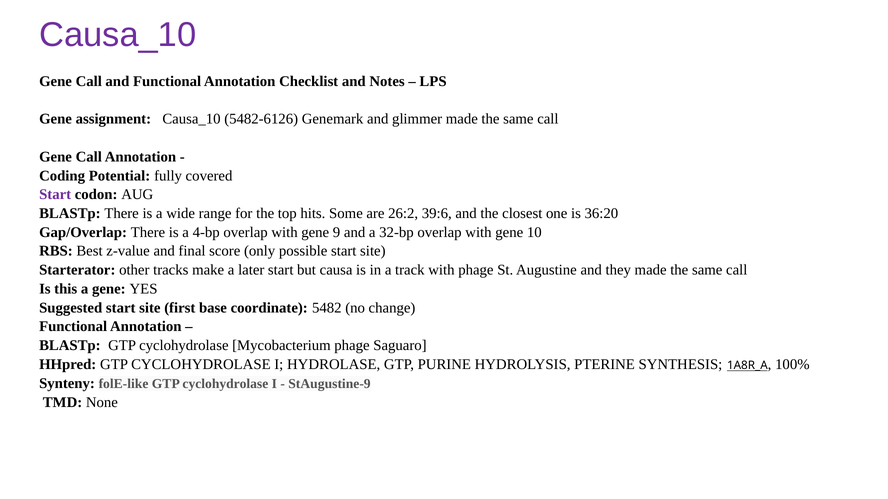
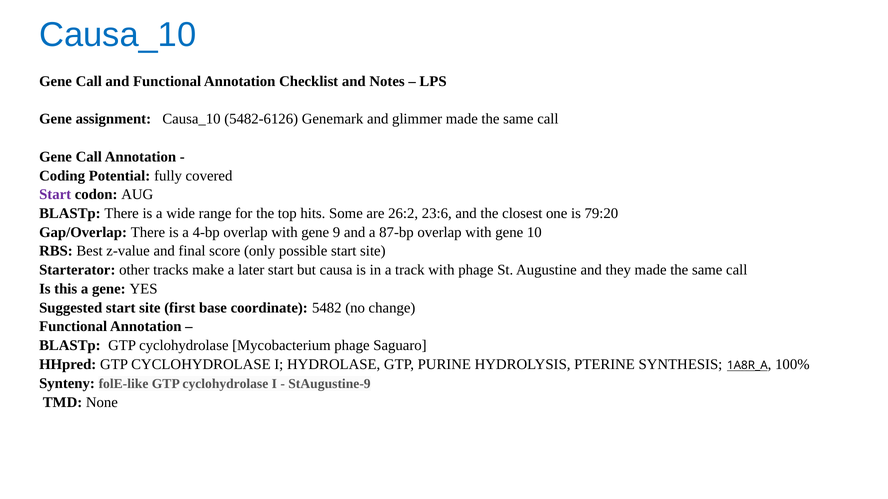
Causa_10 colour: purple -> blue (118, 35)
39:6: 39:6 -> 23:6 (437, 214)
36:20: 36:20 -> 79:20 (601, 214)
32-bp: 32-bp -> 87-bp (396, 233)
